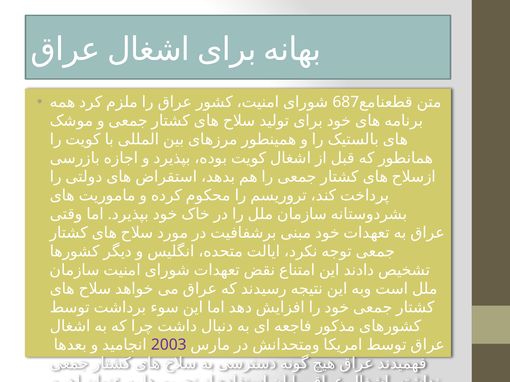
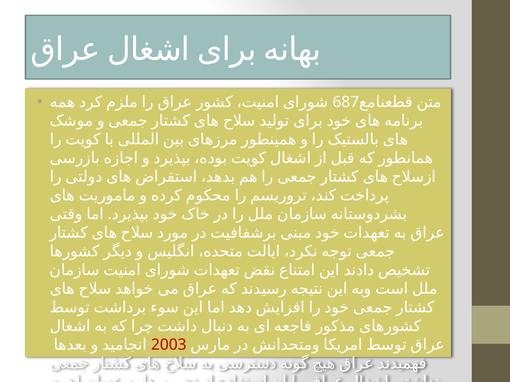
2003 colour: purple -> red (169, 345)
